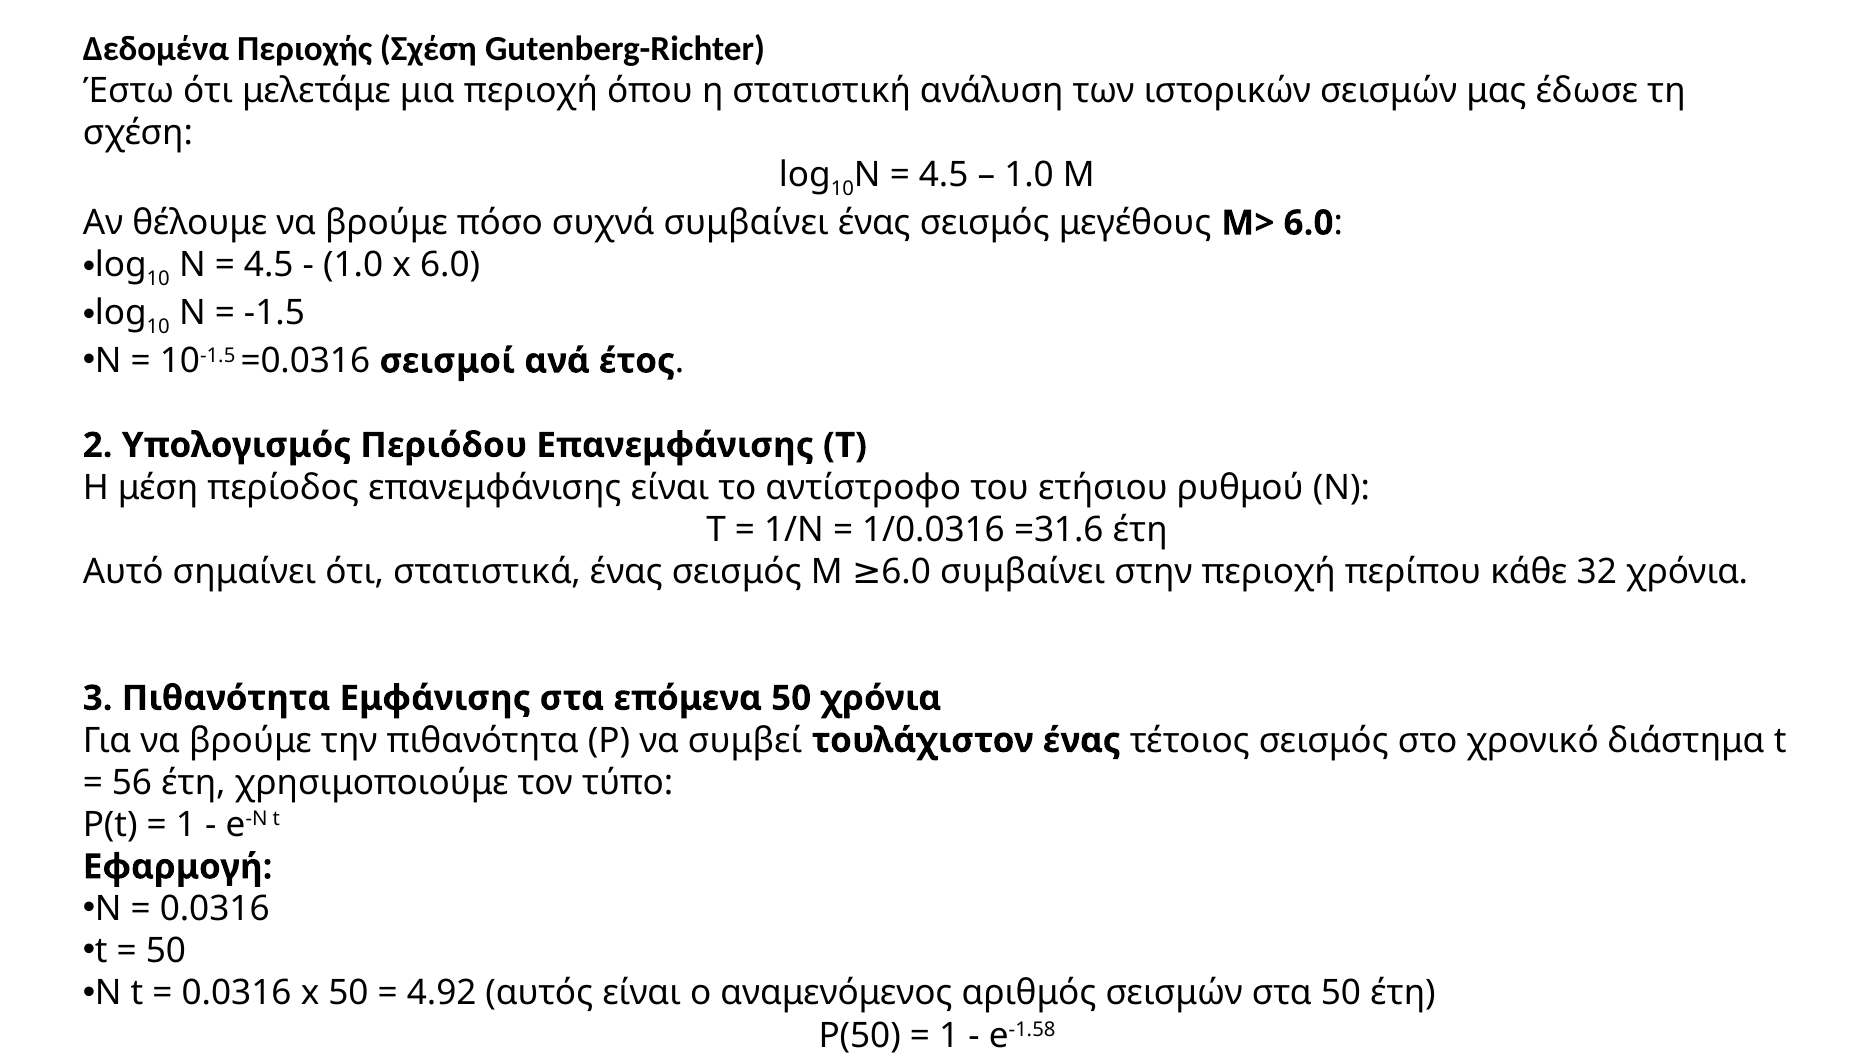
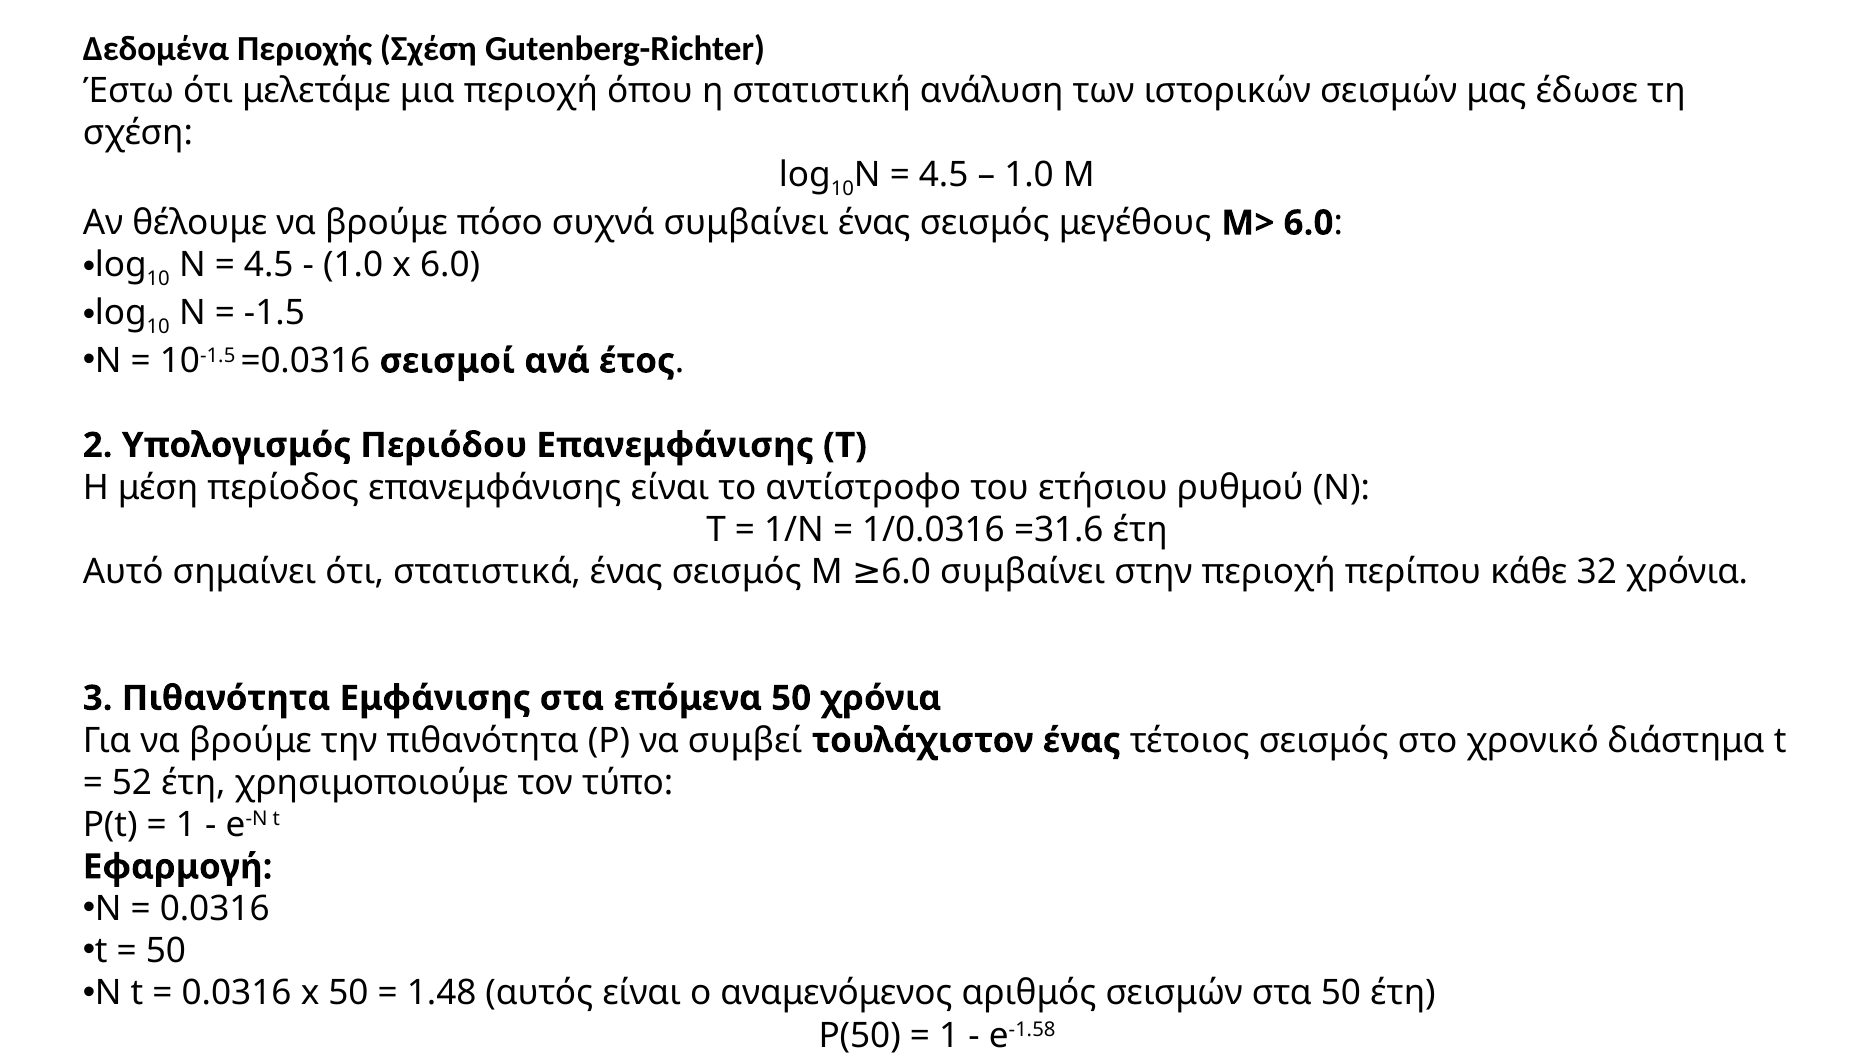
56: 56 -> 52 (132, 783)
4.92: 4.92 -> 1.48 (442, 993)
